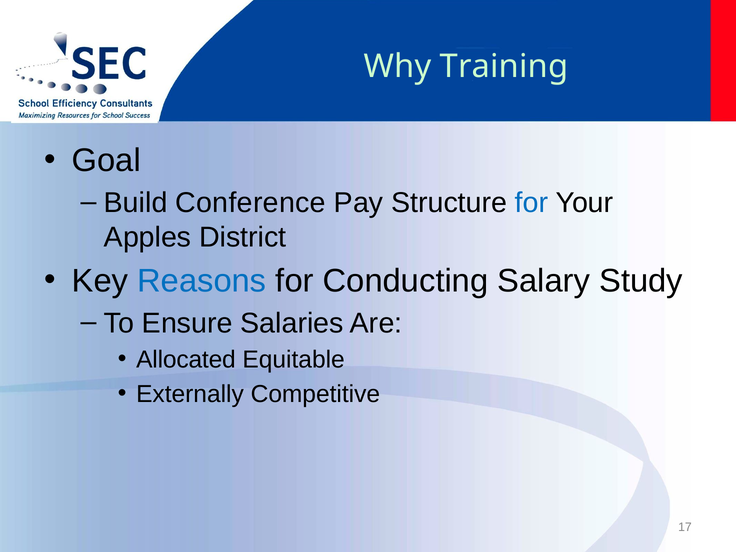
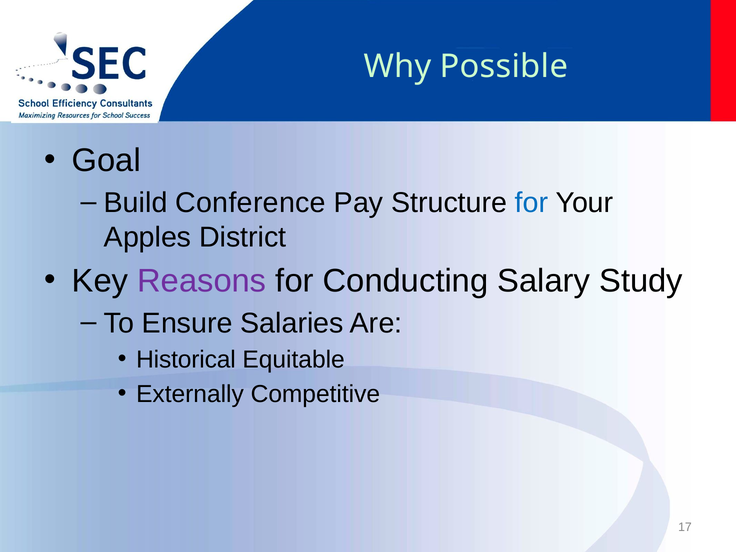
Training: Training -> Possible (504, 67)
Reasons colour: blue -> purple (202, 281)
Allocated: Allocated -> Historical (186, 360)
